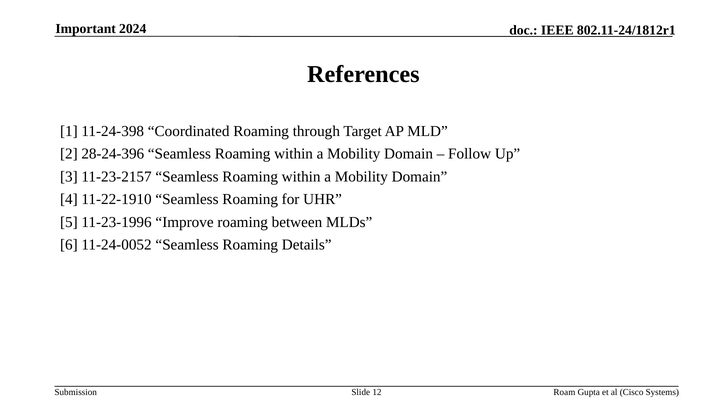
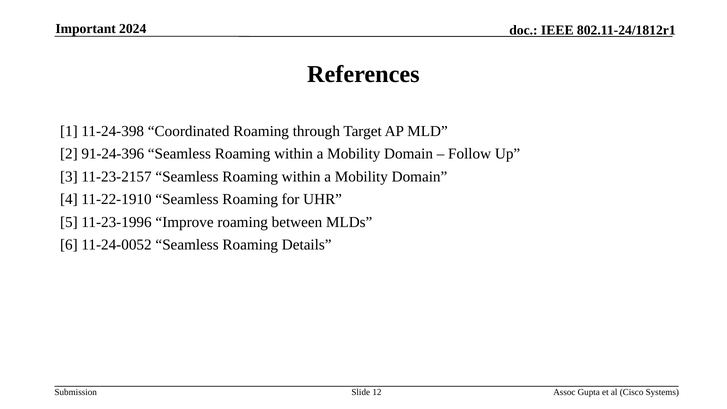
28-24-396: 28-24-396 -> 91-24-396 (113, 154)
Roam: Roam -> Assoc (564, 392)
